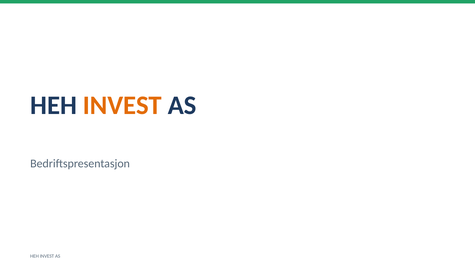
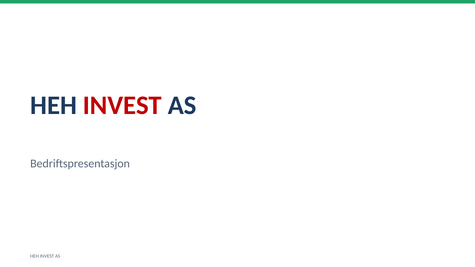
INVEST colour: orange -> red (122, 105)
